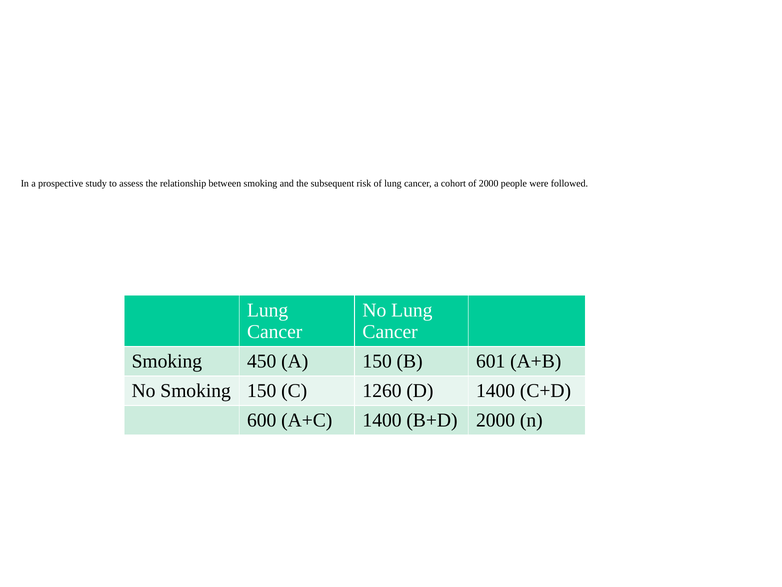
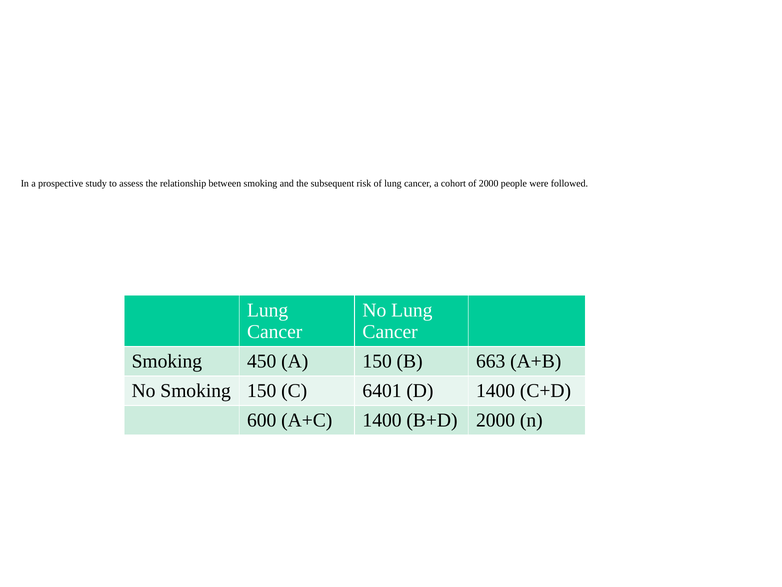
601: 601 -> 663 (491, 361)
1260: 1260 -> 6401 (382, 390)
